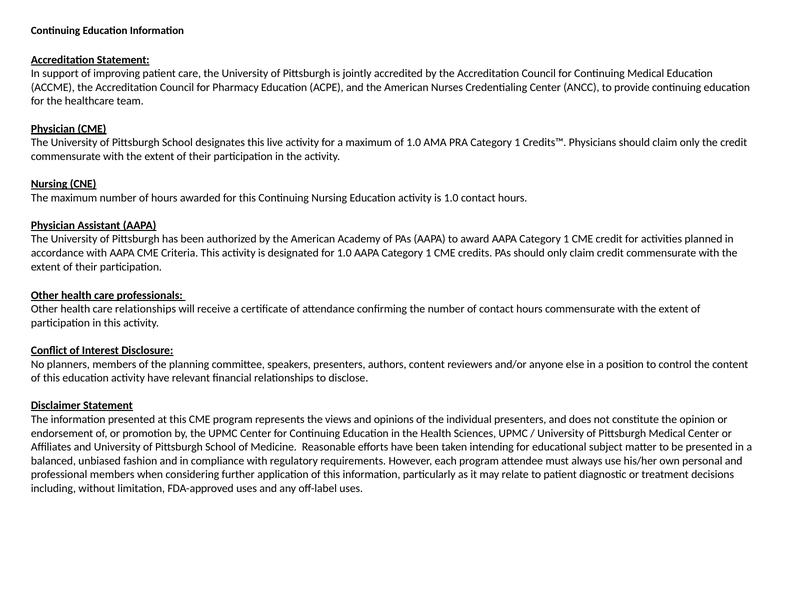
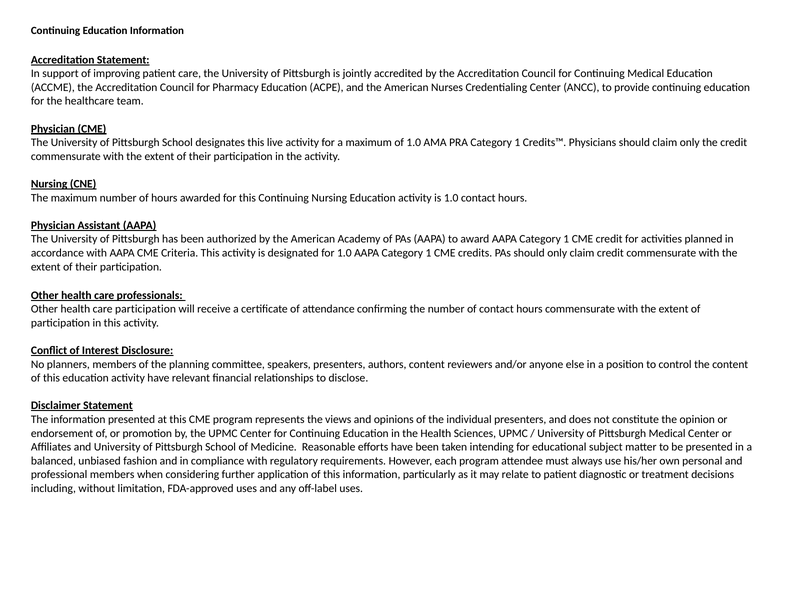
care relationships: relationships -> participation (146, 309)
